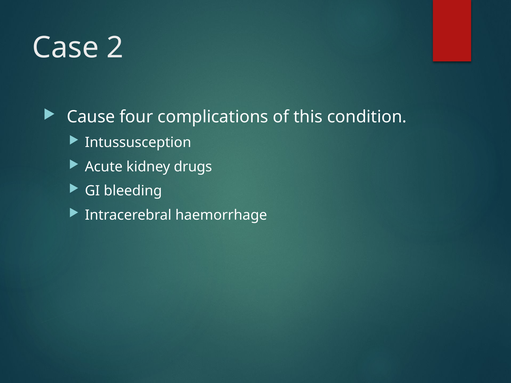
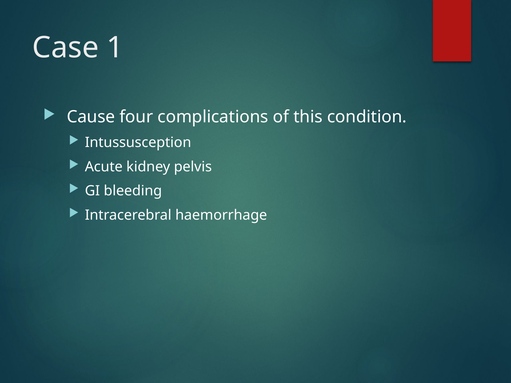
2: 2 -> 1 (115, 48)
drugs: drugs -> pelvis (193, 167)
